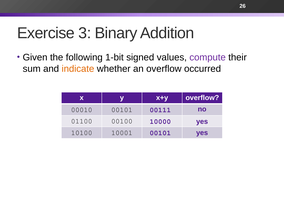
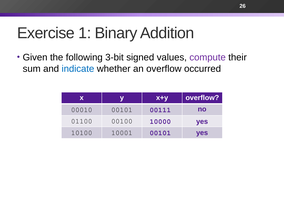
3: 3 -> 1 (85, 33)
1-bit: 1-bit -> 3-bit (114, 57)
indicate colour: orange -> blue (78, 69)
